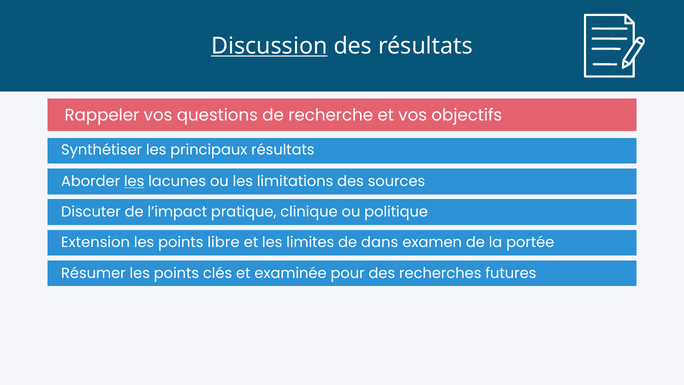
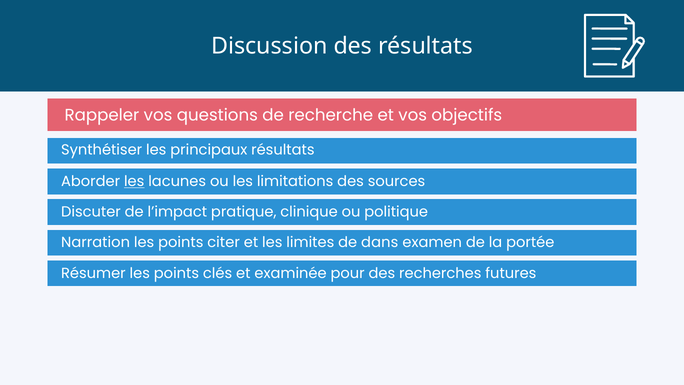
Discussion underline: present -> none (269, 46)
Extension: Extension -> Narration (96, 242)
libre: libre -> citer (224, 242)
